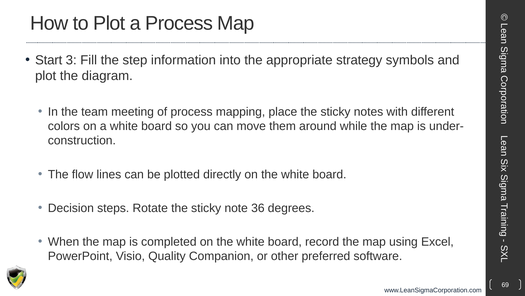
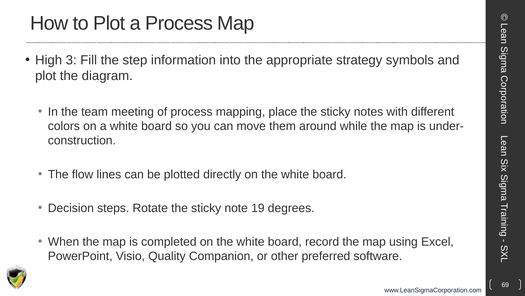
Start: Start -> High (49, 60)
36: 36 -> 19 (258, 208)
